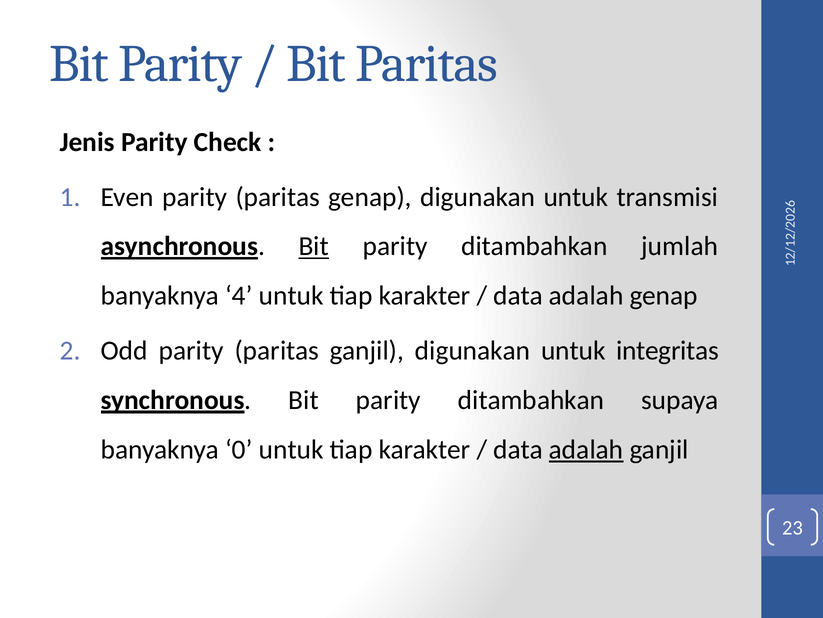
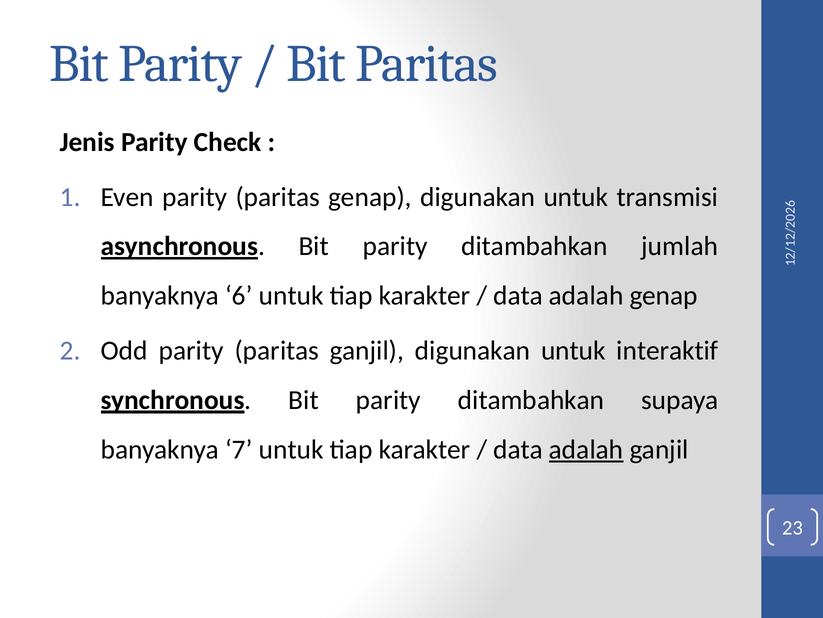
Bit underline: present -> none (314, 246)
banyaknya 4: 4 -> 6 (239, 295)
integritas: integritas -> interaktif (667, 350)
banyaknya 0: 0 -> 7 (239, 449)
